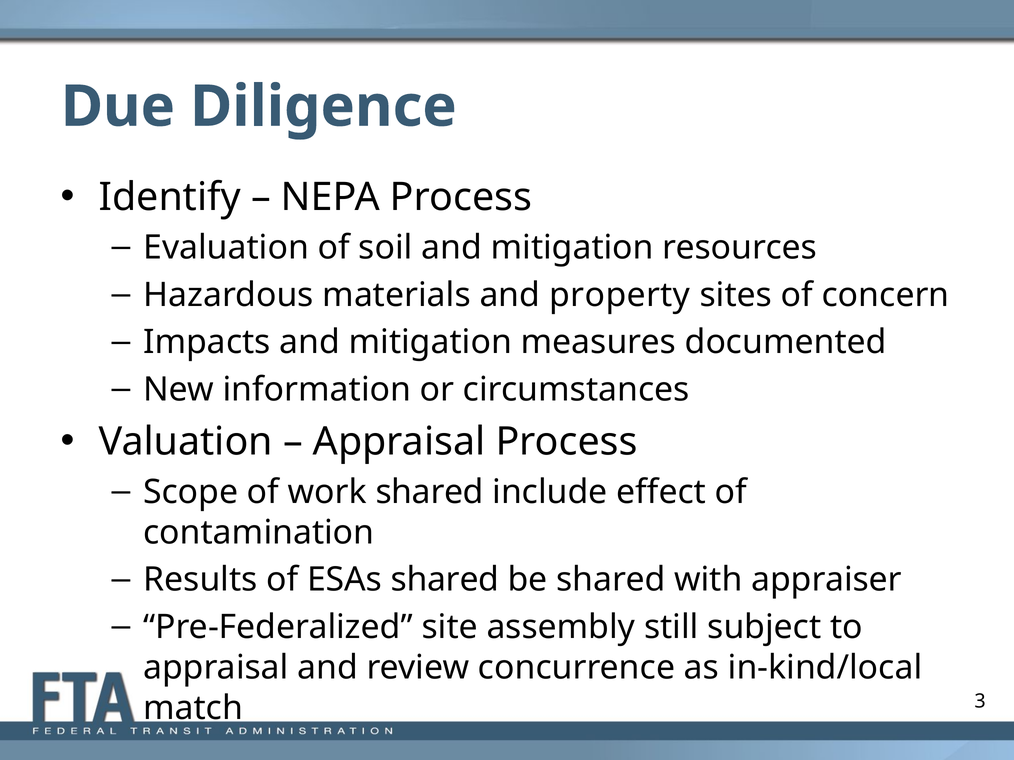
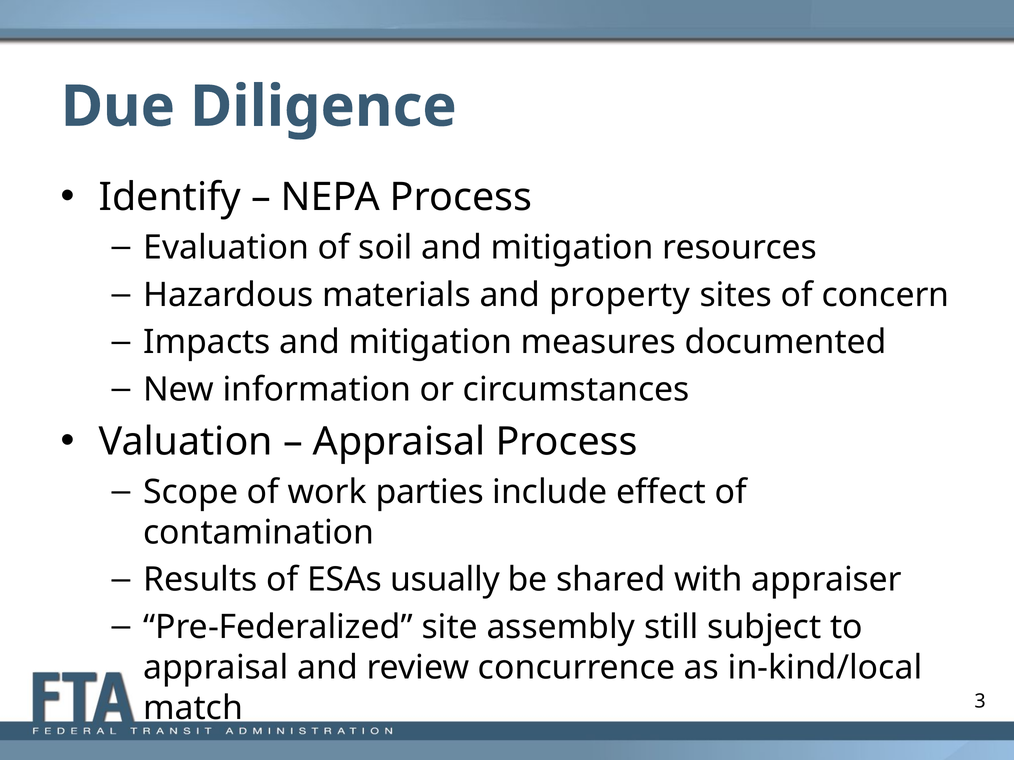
work shared: shared -> parties (430, 492)
ESAs shared: shared -> usually (445, 580)
